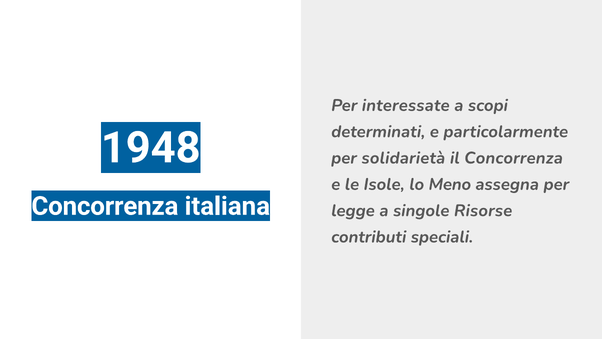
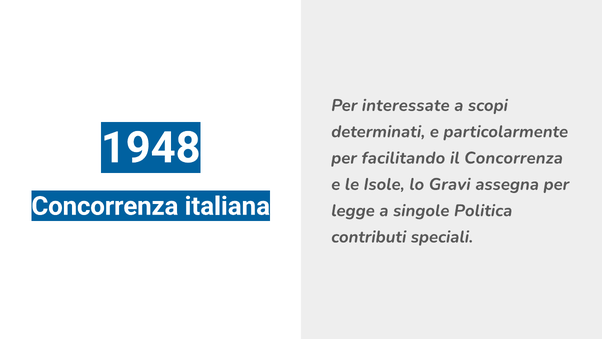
solidarietà: solidarietà -> facilitando (403, 158)
Meno: Meno -> Gravi (450, 184)
Risorse: Risorse -> Politica (483, 210)
